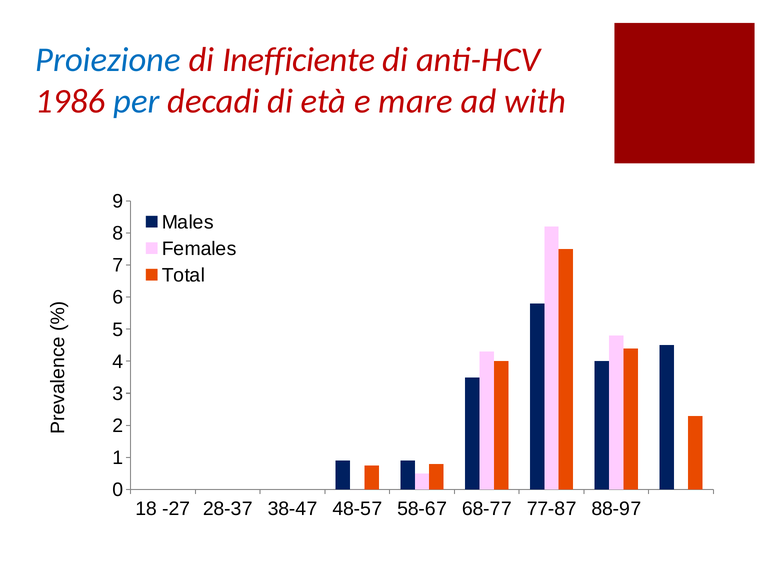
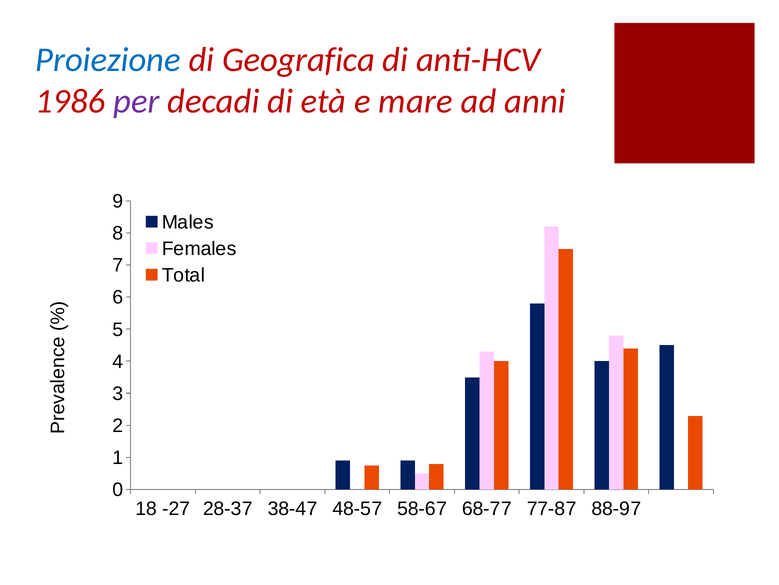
Inefficiente: Inefficiente -> Geografica (299, 60)
per colour: blue -> purple (136, 101)
with: with -> anni (535, 101)
